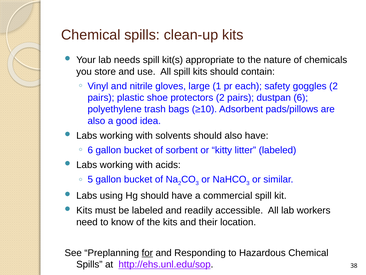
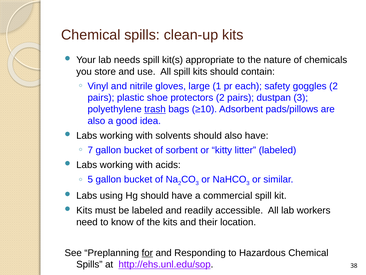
dustpan 6: 6 -> 3 (301, 98)
trash underline: none -> present (155, 109)
6: 6 -> 7 (90, 150)
